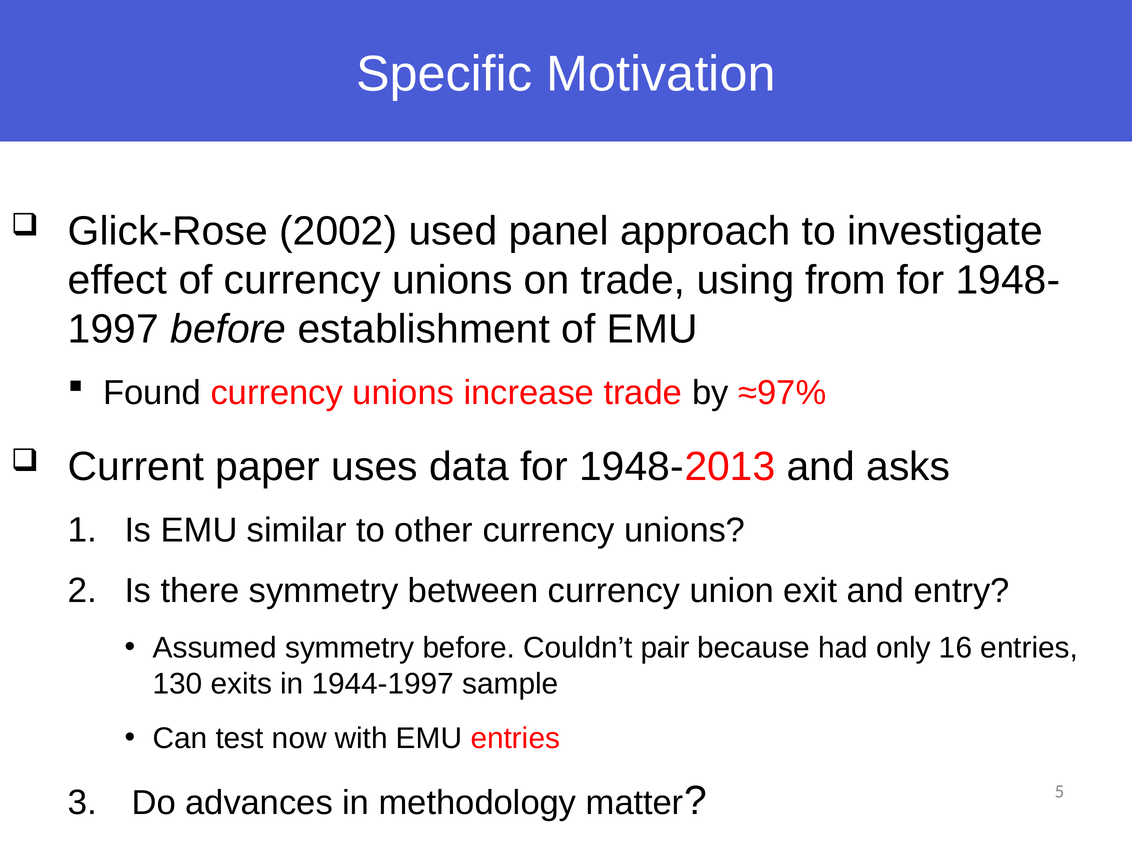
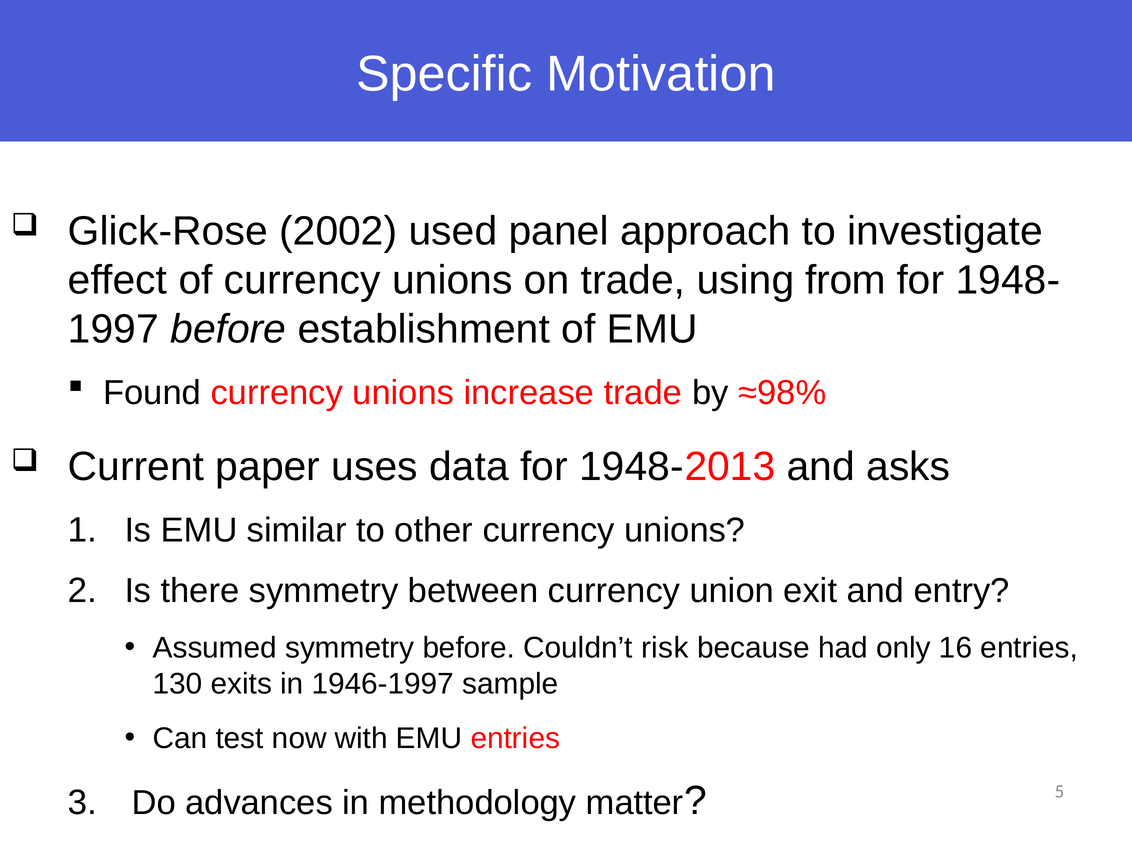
≈97%: ≈97% -> ≈98% (782, 393)
pair: pair -> risk (665, 648)
1944-1997: 1944-1997 -> 1946-1997 (383, 684)
